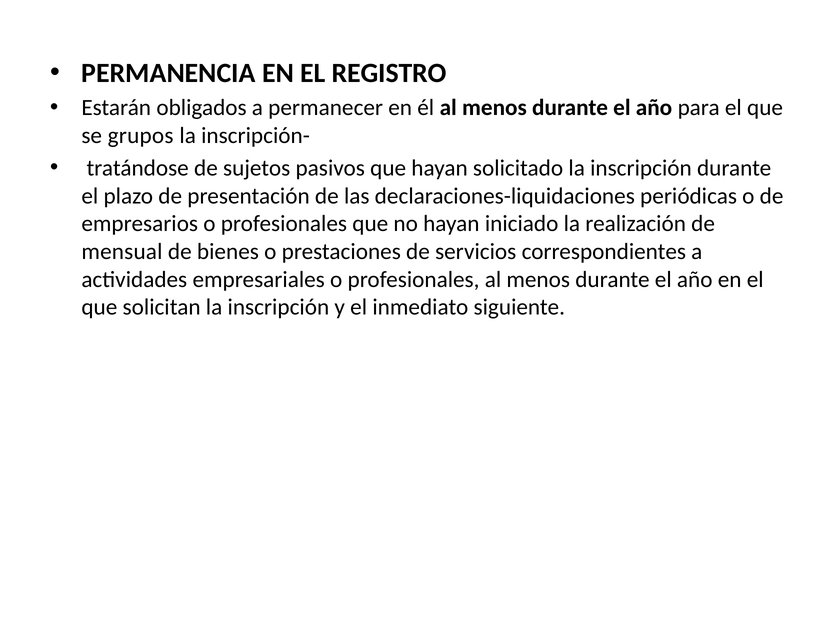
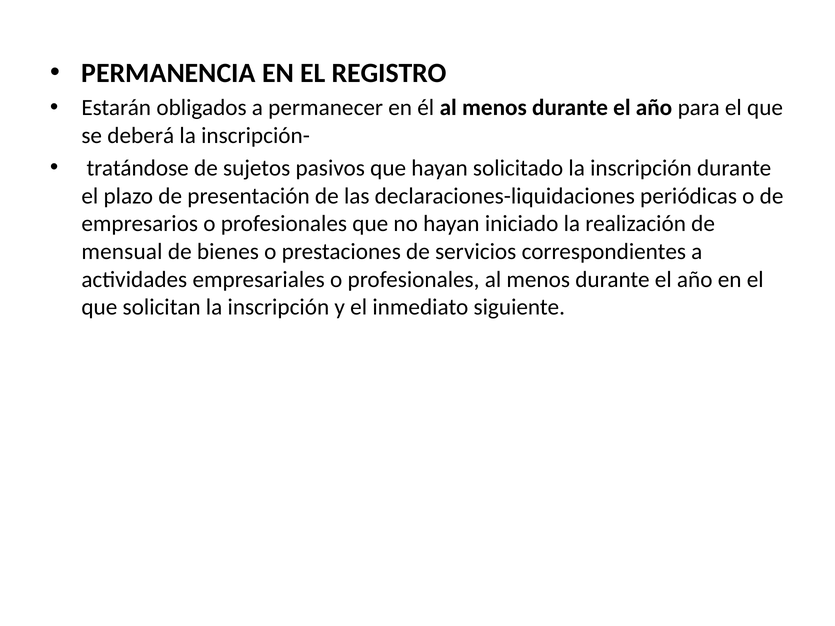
grupos: grupos -> deberá (141, 136)
